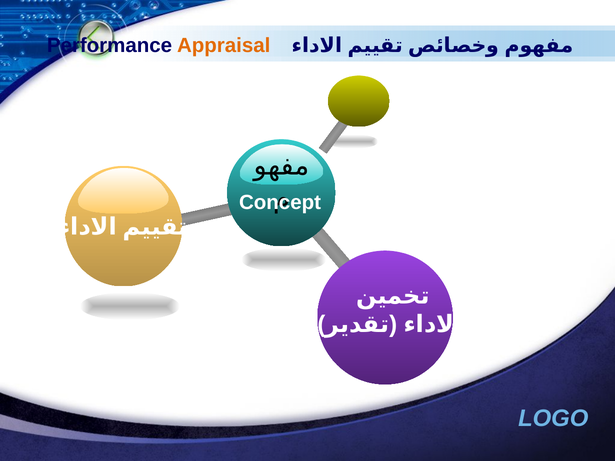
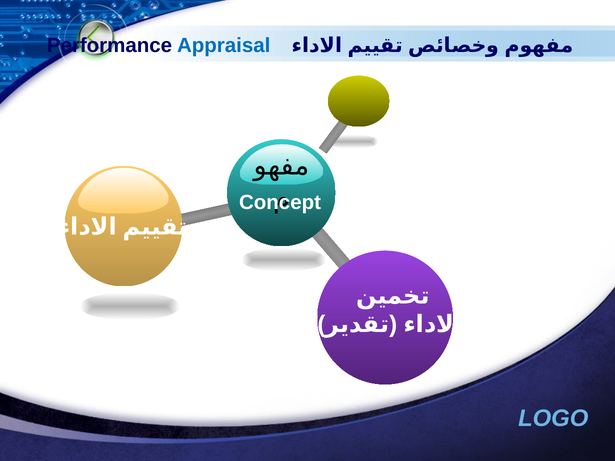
Appraisal colour: orange -> blue (224, 46)
